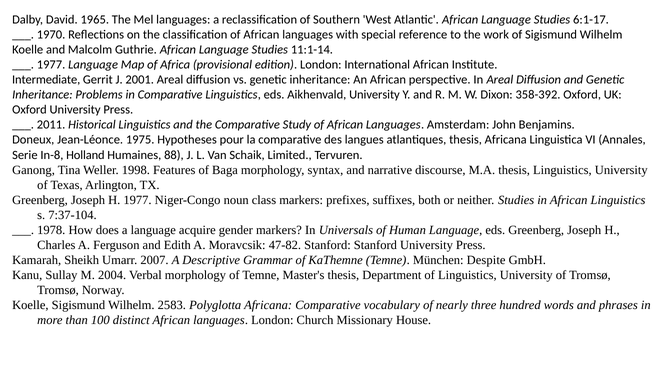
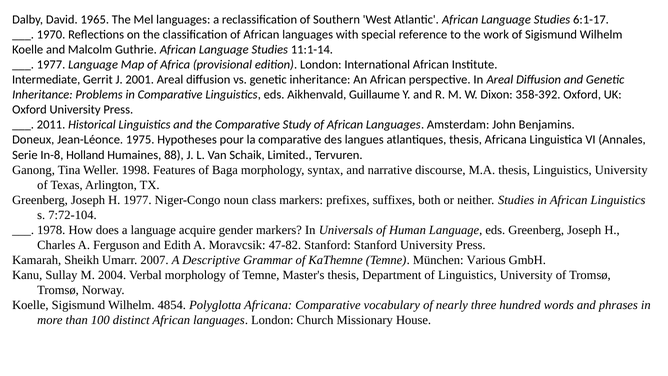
Aikhenvald University: University -> Guillaume (374, 95)
7:37-104: 7:37-104 -> 7:72-104 (73, 215)
Despite: Despite -> Various (486, 260)
2583: 2583 -> 4854 (172, 305)
